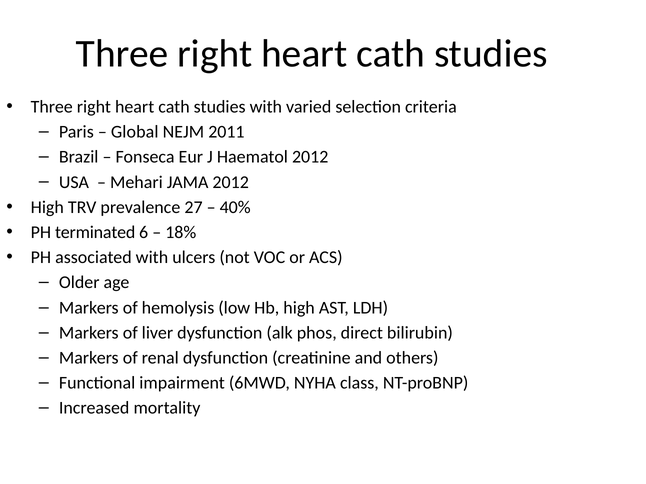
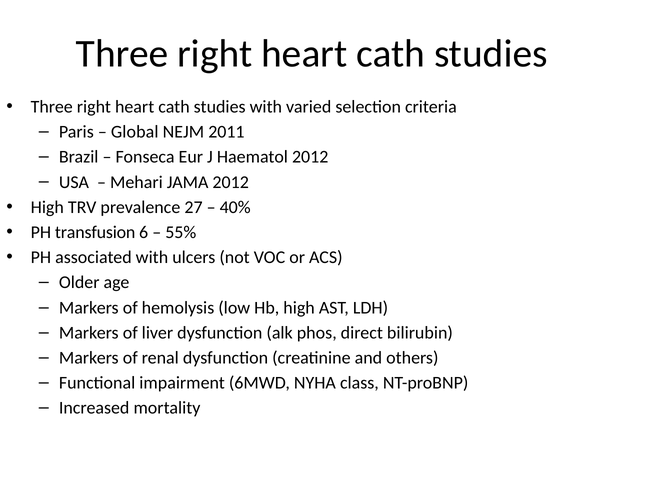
terminated: terminated -> transfusion (95, 233)
18%: 18% -> 55% (181, 233)
